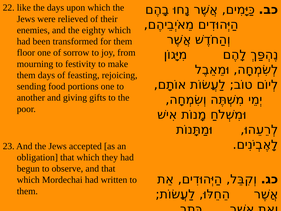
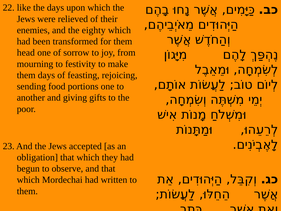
floor: floor -> head (26, 53)
